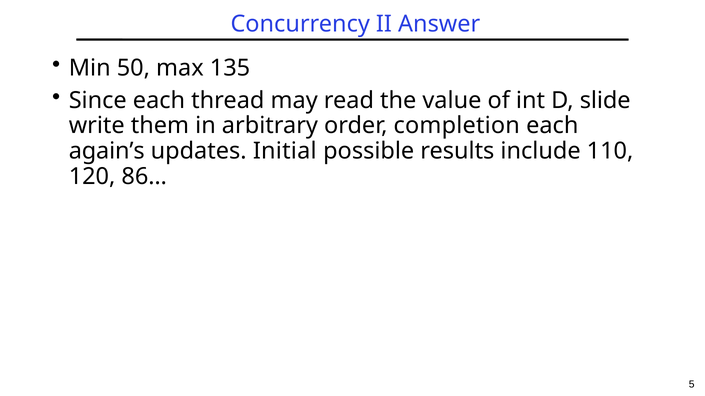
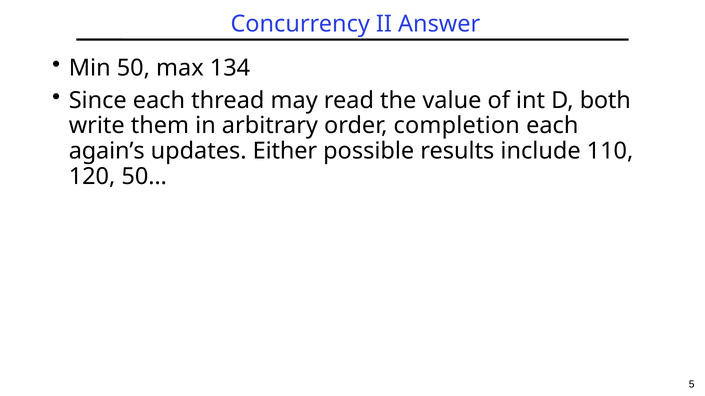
135: 135 -> 134 (230, 68)
slide: slide -> both (605, 100)
Initial: Initial -> Either (285, 151)
86…: 86… -> 50… (144, 177)
